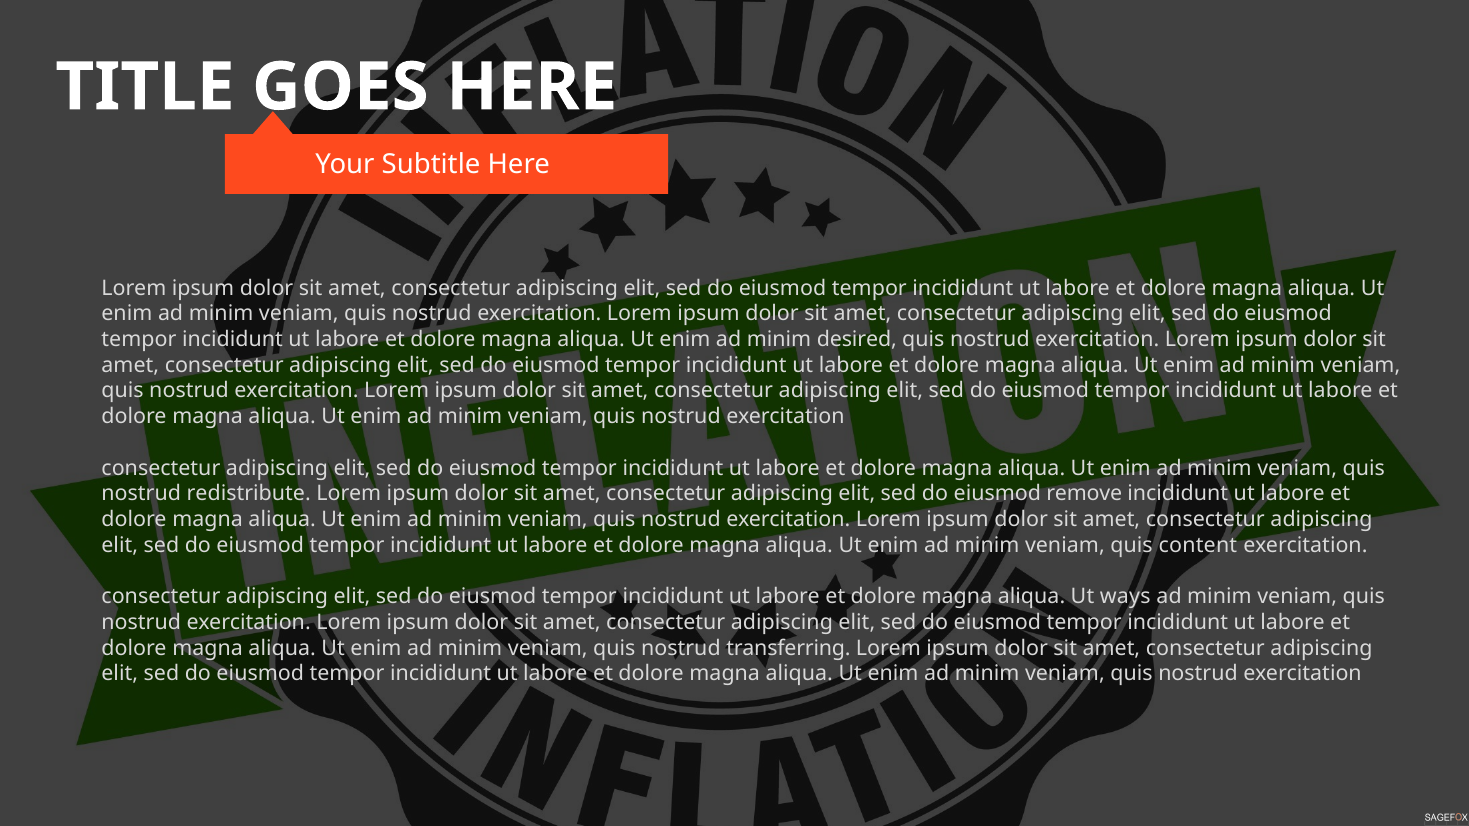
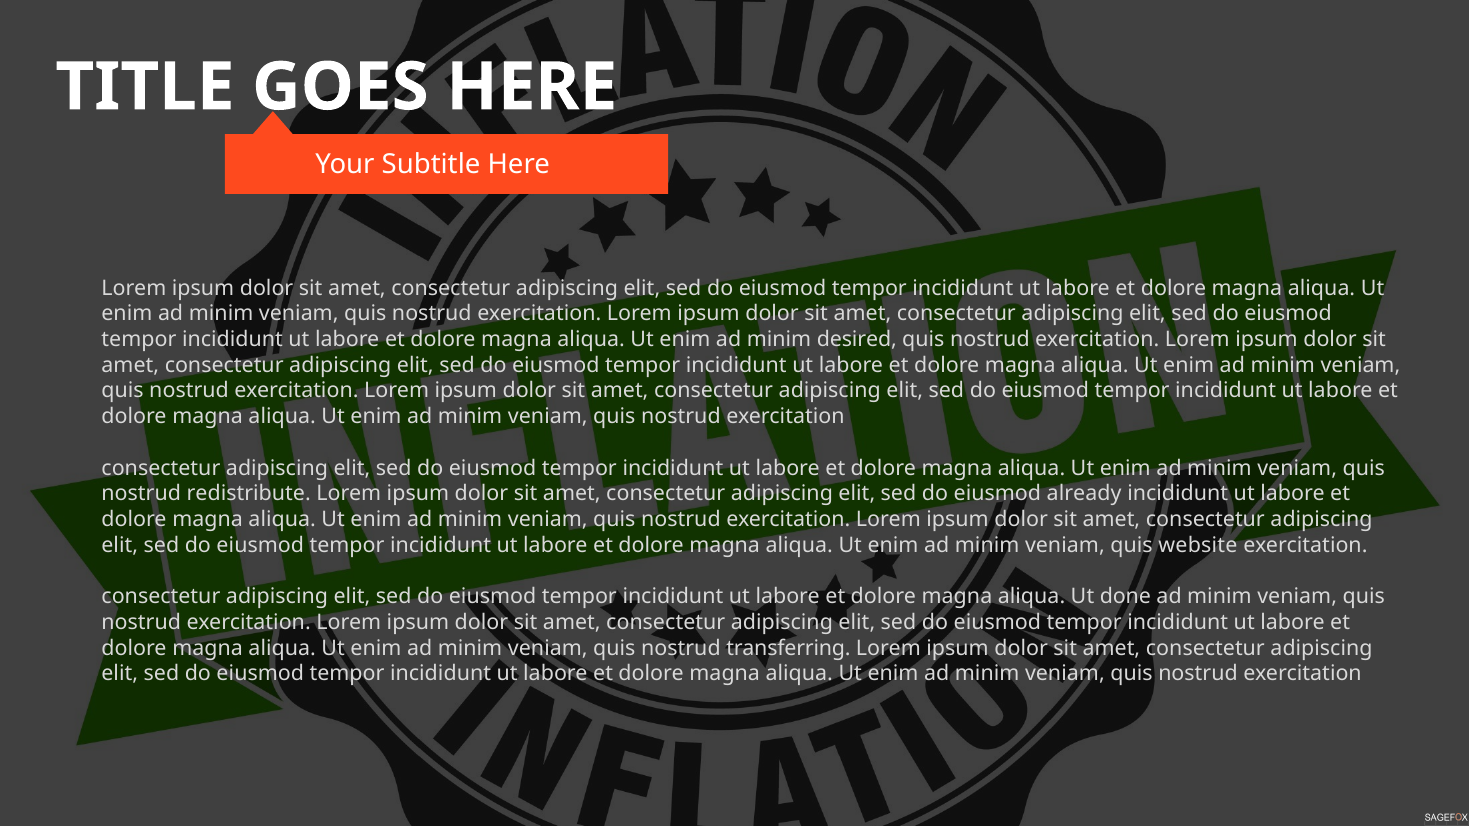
remove: remove -> already (1084, 494)
content: content -> website (1198, 545)
ways: ways -> done (1125, 597)
